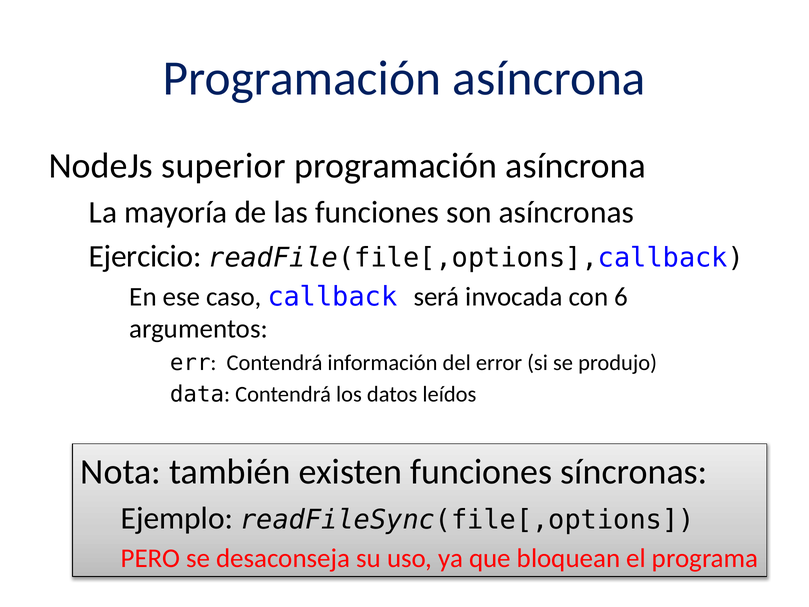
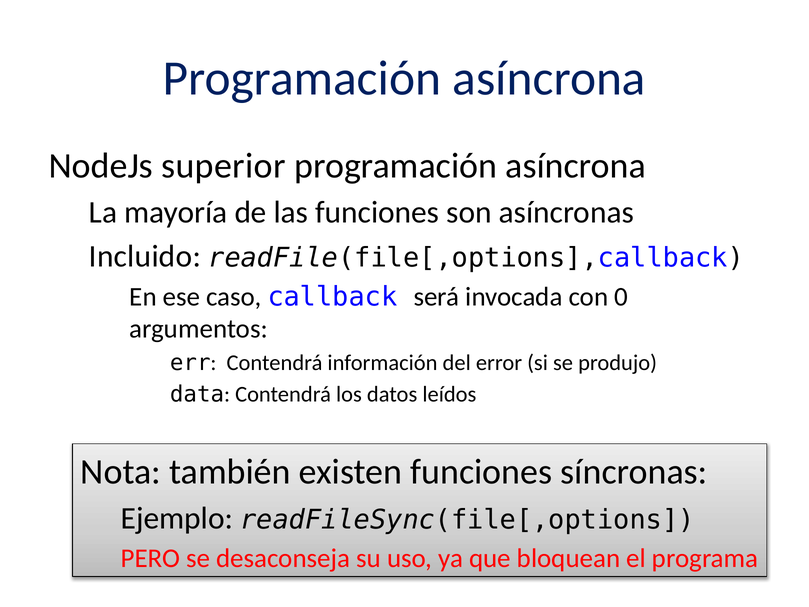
Ejercicio: Ejercicio -> Incluido (145, 256)
6: 6 -> 0 (621, 297)
